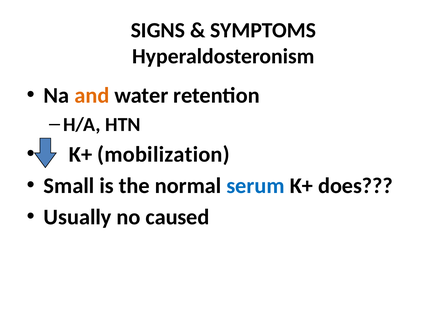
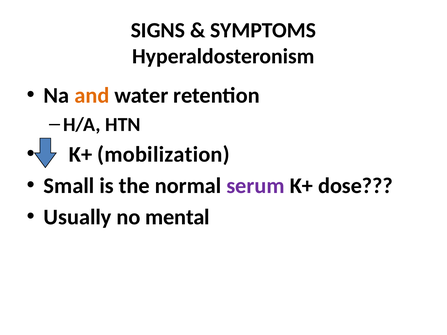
serum colour: blue -> purple (256, 186)
does: does -> dose (355, 186)
caused: caused -> mental (178, 217)
